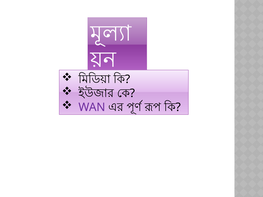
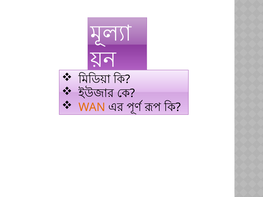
WAN colour: purple -> orange (92, 107)
